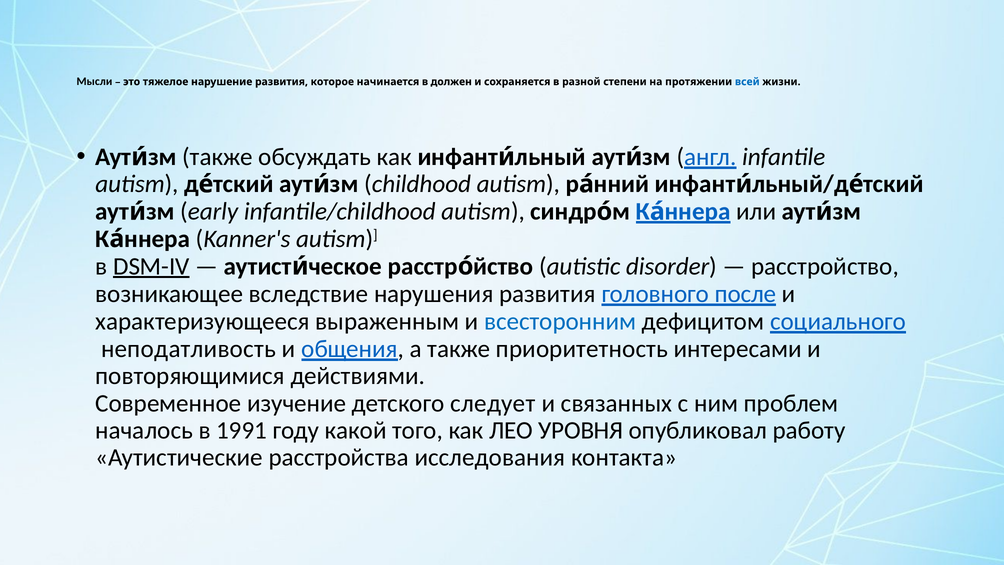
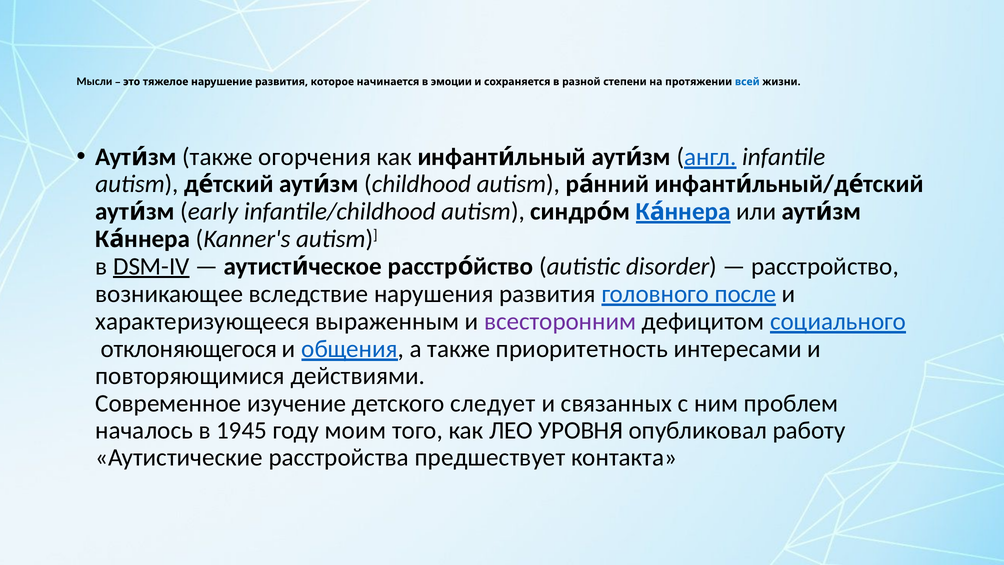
должен: должен -> эмоции (451, 82)
обсуждать: обсуждать -> огорчения (315, 157)
всесторонним colour: blue -> purple (560, 321)
неподатливость: неподатливость -> отклоняющегося (189, 349)
1991: 1991 -> 1945 (242, 430)
какой: какой -> моим (355, 430)
исследования: исследования -> предшествует (490, 457)
